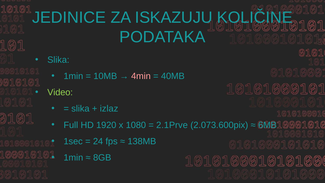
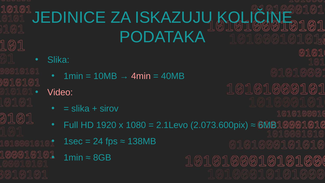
Video colour: light green -> pink (60, 92)
izlaz: izlaz -> sirov (109, 109)
2.1Prve: 2.1Prve -> 2.1Levo (172, 125)
